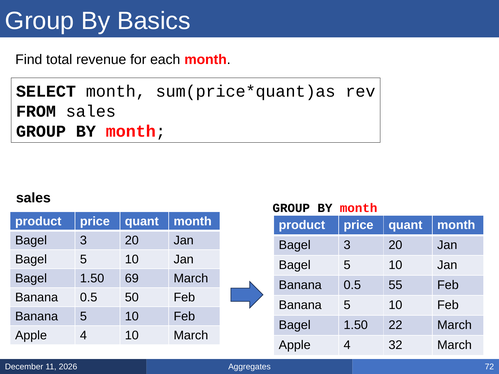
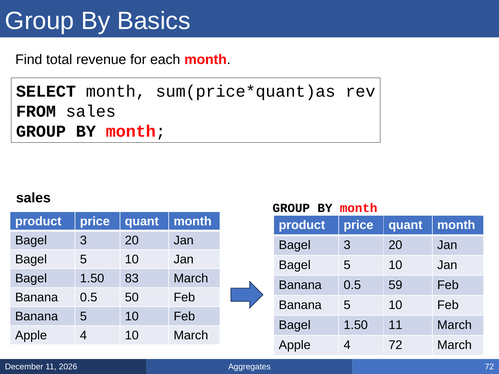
69: 69 -> 83 (132, 279)
55: 55 -> 59 (395, 285)
1.50 22: 22 -> 11 (395, 325)
4 32: 32 -> 72 (395, 345)
